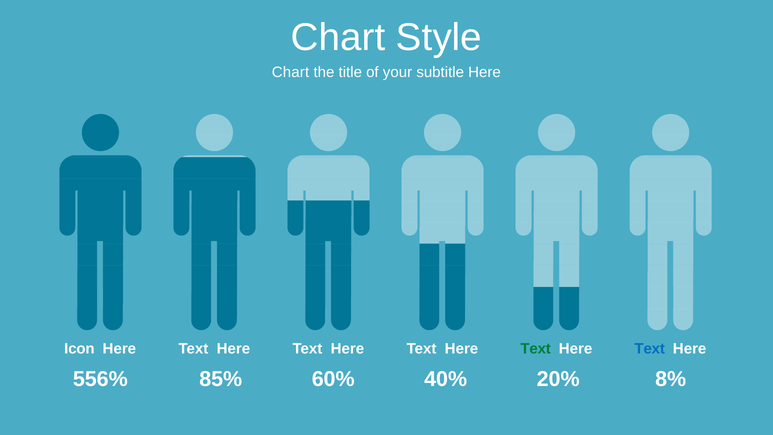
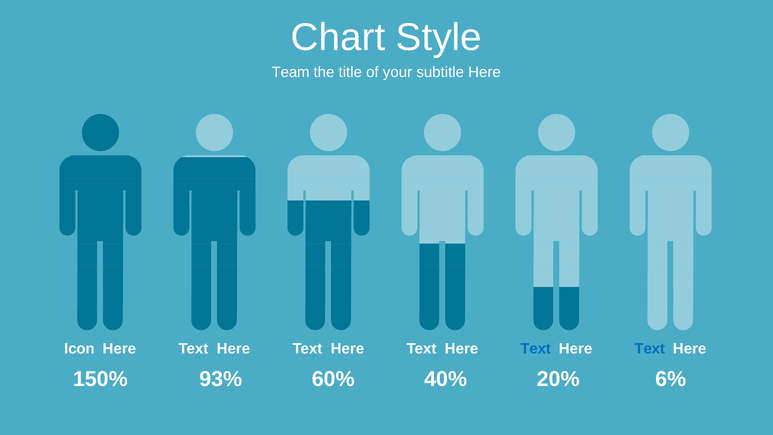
Chart: Chart -> Team (291, 72)
Text colour: green -> blue (536, 348)
556%: 556% -> 150% (100, 379)
85%: 85% -> 93% (221, 379)
8%: 8% -> 6% (671, 379)
